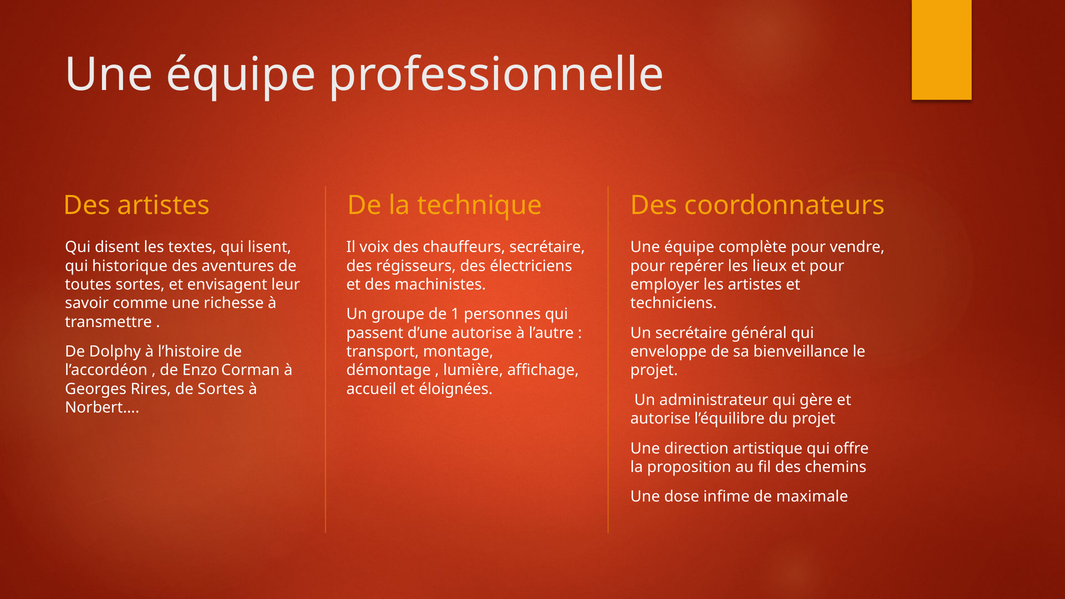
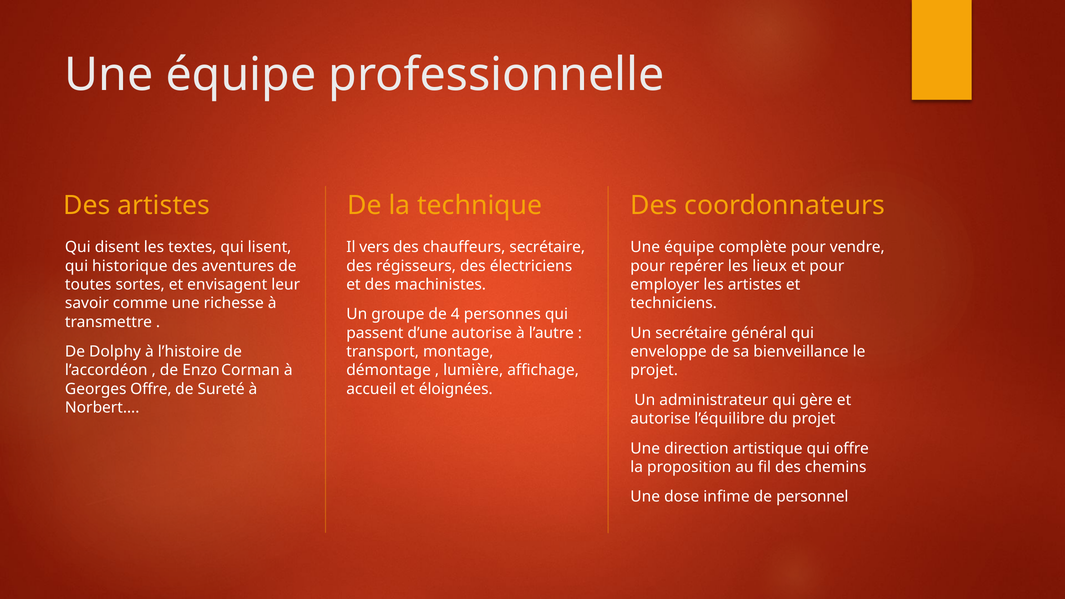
voix: voix -> vers (374, 247)
1: 1 -> 4 (455, 314)
Georges Rires: Rires -> Offre (151, 389)
de Sortes: Sortes -> Sureté (221, 389)
maximale: maximale -> personnel (812, 497)
